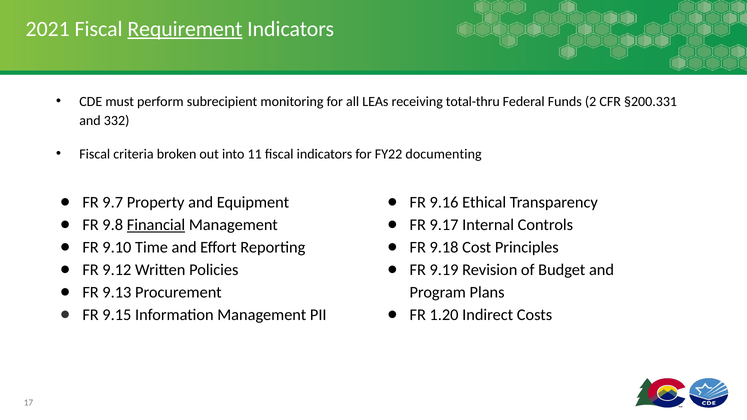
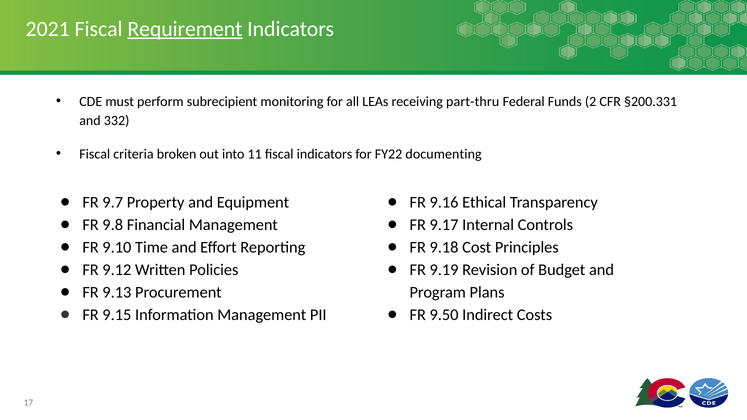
total-thru: total-thru -> part-thru (473, 102)
Financial underline: present -> none (156, 225)
1.20: 1.20 -> 9.50 (444, 315)
